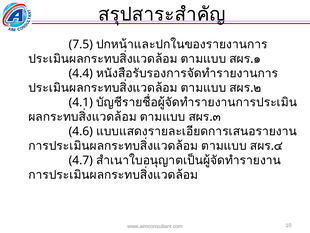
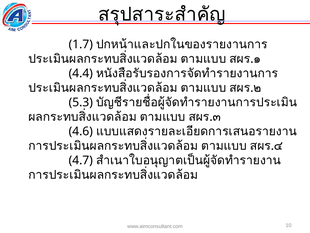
7.5: 7.5 -> 1.7 (81, 44)
4.1: 4.1 -> 5.3 (81, 102)
